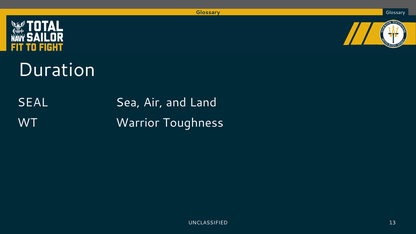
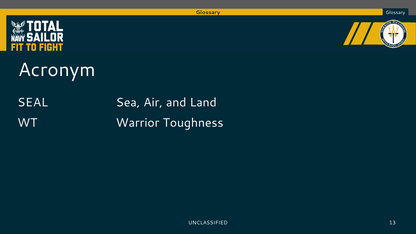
Duration: Duration -> Acronym (57, 70)
